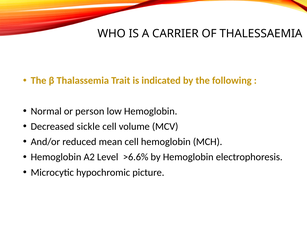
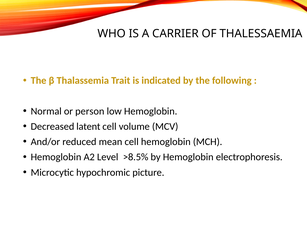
sickle: sickle -> latent (88, 127)
>6.6%: >6.6% -> >8.5% (136, 157)
